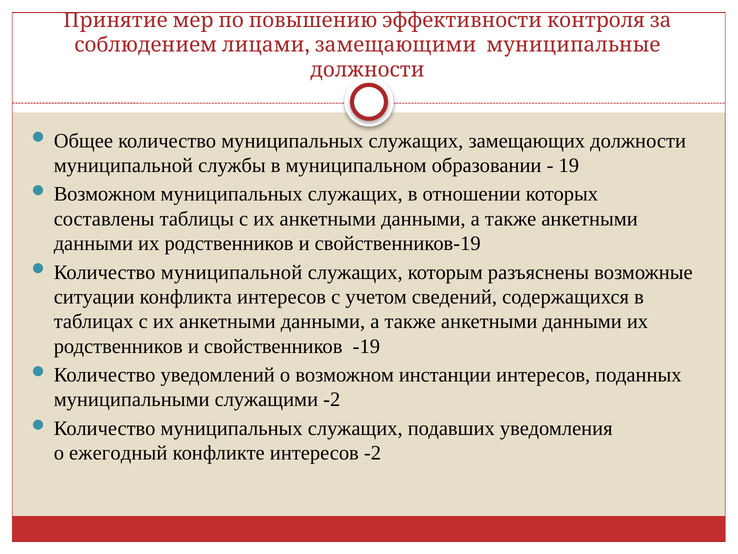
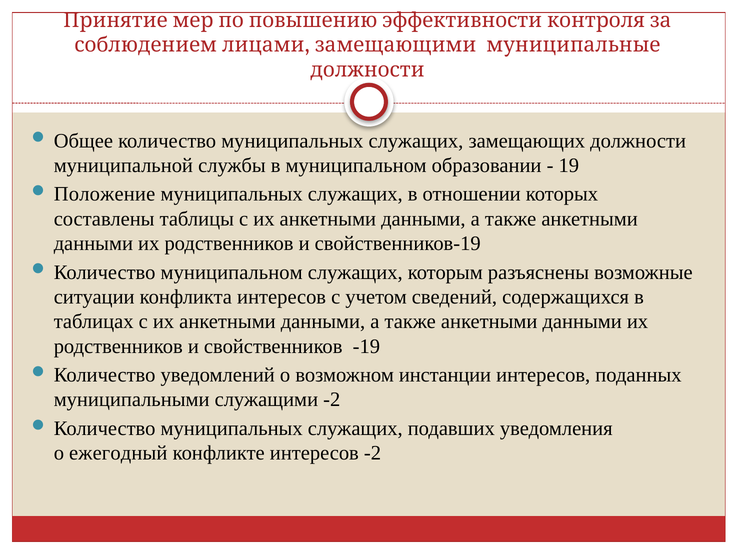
Возможном: Возможном -> Положение (105, 194)
Количество муниципальной: муниципальной -> муниципальном (232, 272)
